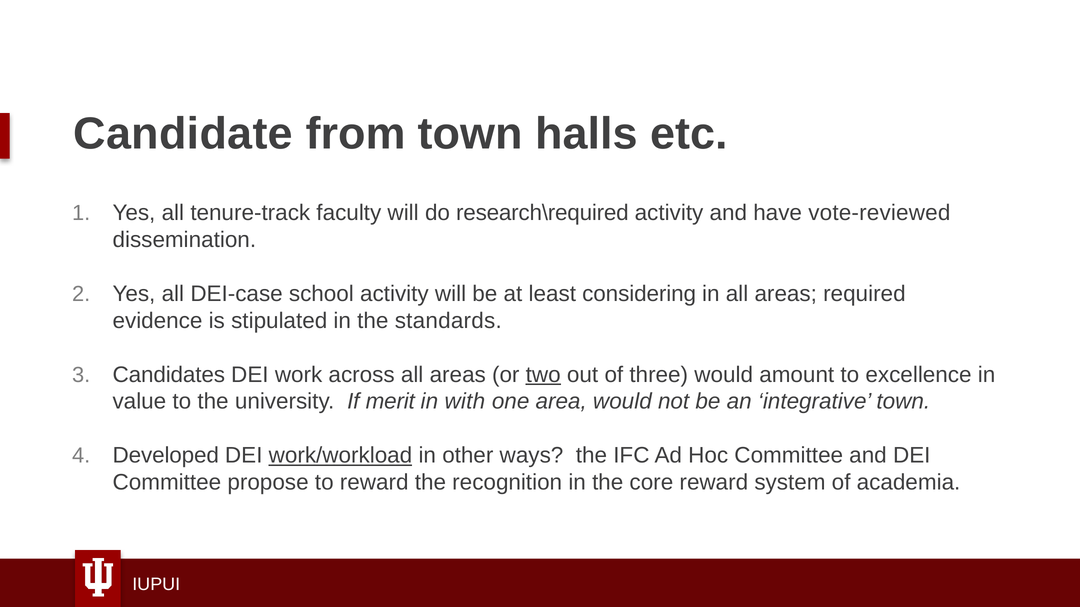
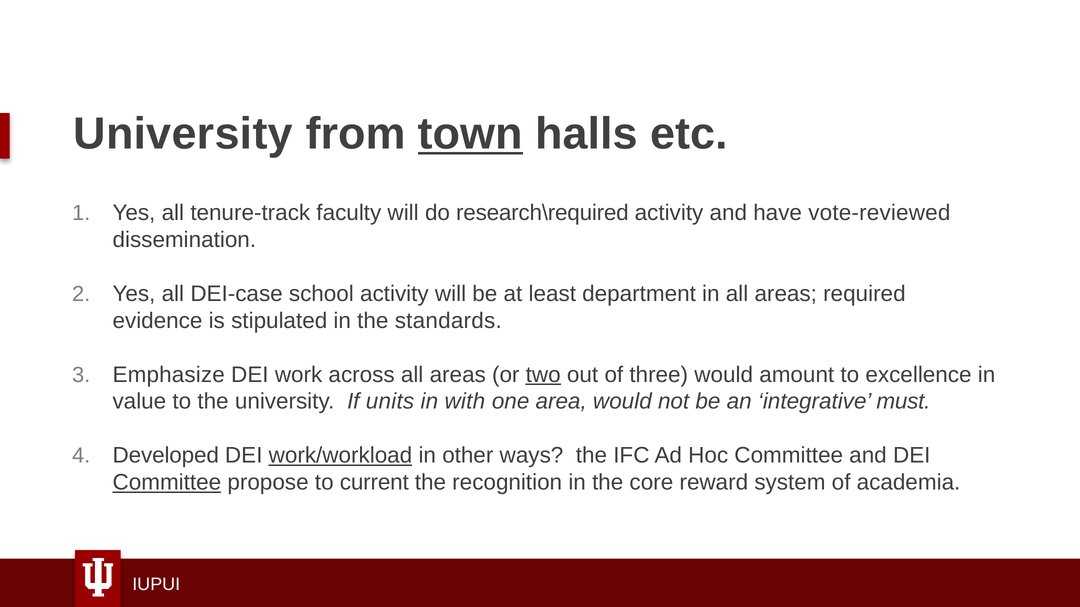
Candidate: Candidate -> University (183, 134)
town underline: none -> present (470, 134)
considering: considering -> department (639, 294)
Candidates: Candidates -> Emphasize (169, 375)
merit: merit -> units (390, 402)
integrative town: town -> must (903, 402)
Committee underline: none -> present (167, 483)
to reward: reward -> current (374, 483)
